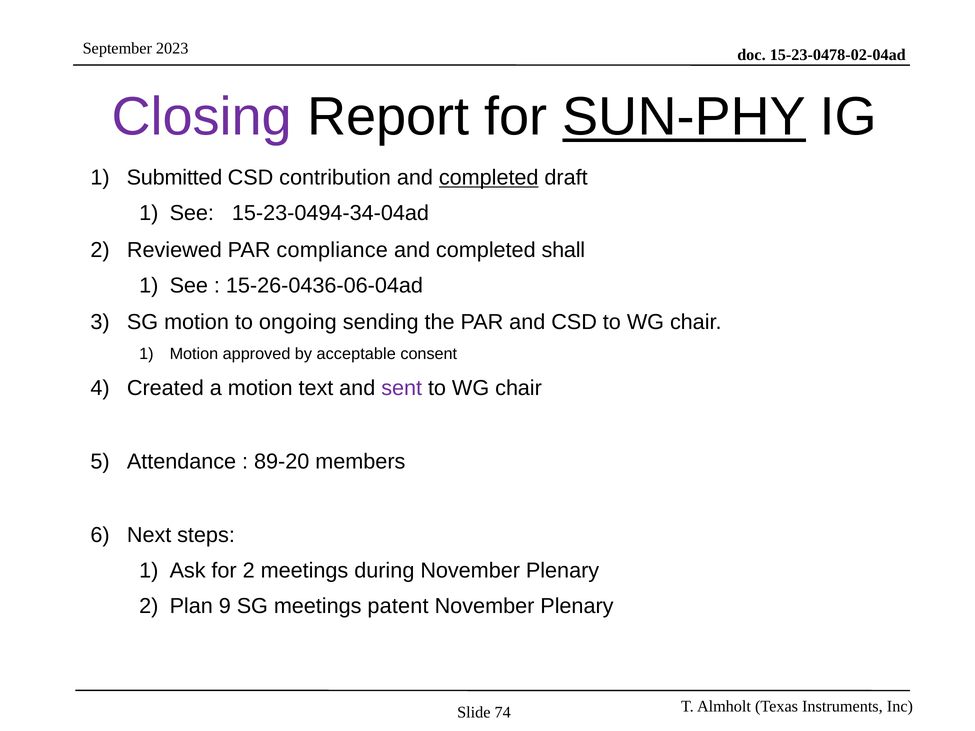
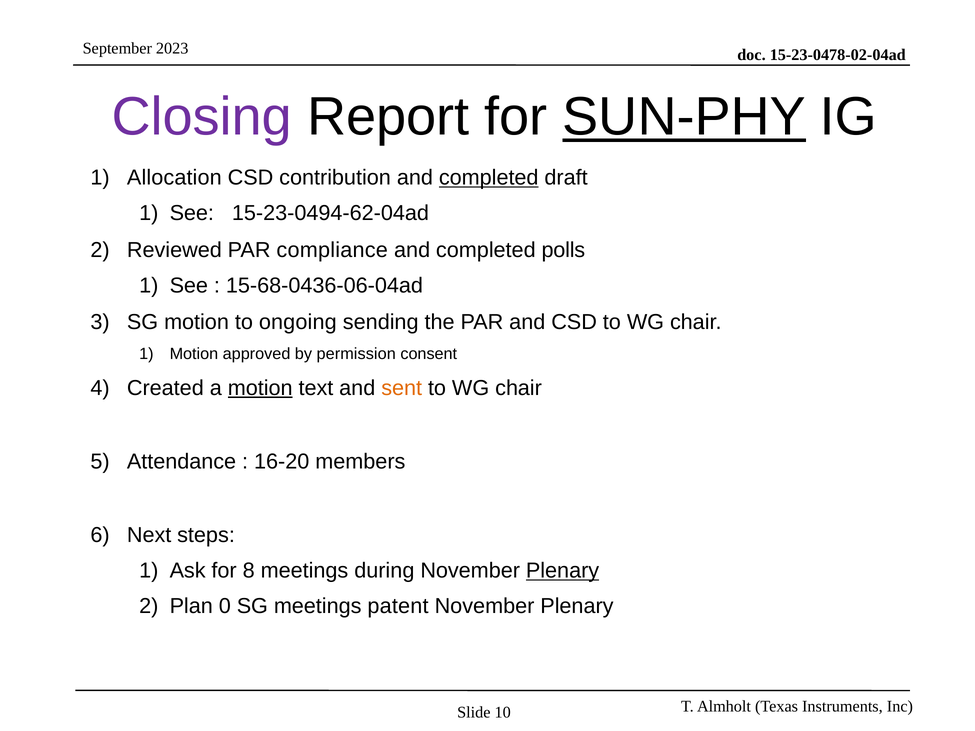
Submitted: Submitted -> Allocation (174, 178)
15-23-0494-34-04ad: 15-23-0494-34-04ad -> 15-23-0494-62-04ad (330, 213)
shall: shall -> polls (563, 250)
15-26-0436-06-04ad: 15-26-0436-06-04ad -> 15-68-0436-06-04ad (324, 285)
acceptable: acceptable -> permission (356, 354)
motion underline: none -> present (260, 388)
sent colour: purple -> orange (402, 388)
89-20: 89-20 -> 16-20 (282, 462)
for 2: 2 -> 8 (249, 571)
Plenary underline: none -> present (563, 571)
9: 9 -> 0 (225, 606)
74: 74 -> 10 (503, 713)
